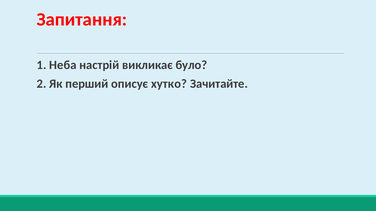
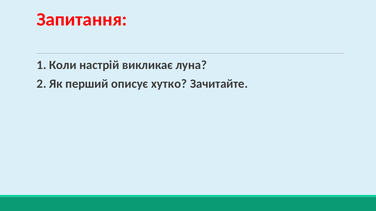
Неба: Неба -> Коли (63, 65)
було: було -> луна (191, 65)
